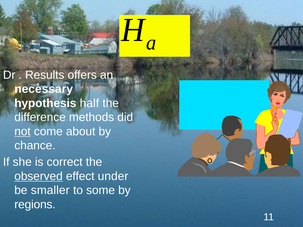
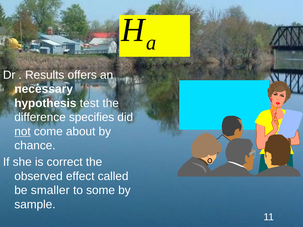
half: half -> test (89, 103)
methods: methods -> specifies (92, 117)
observed underline: present -> none (39, 176)
under: under -> called (113, 176)
regions: regions -> sample (35, 205)
